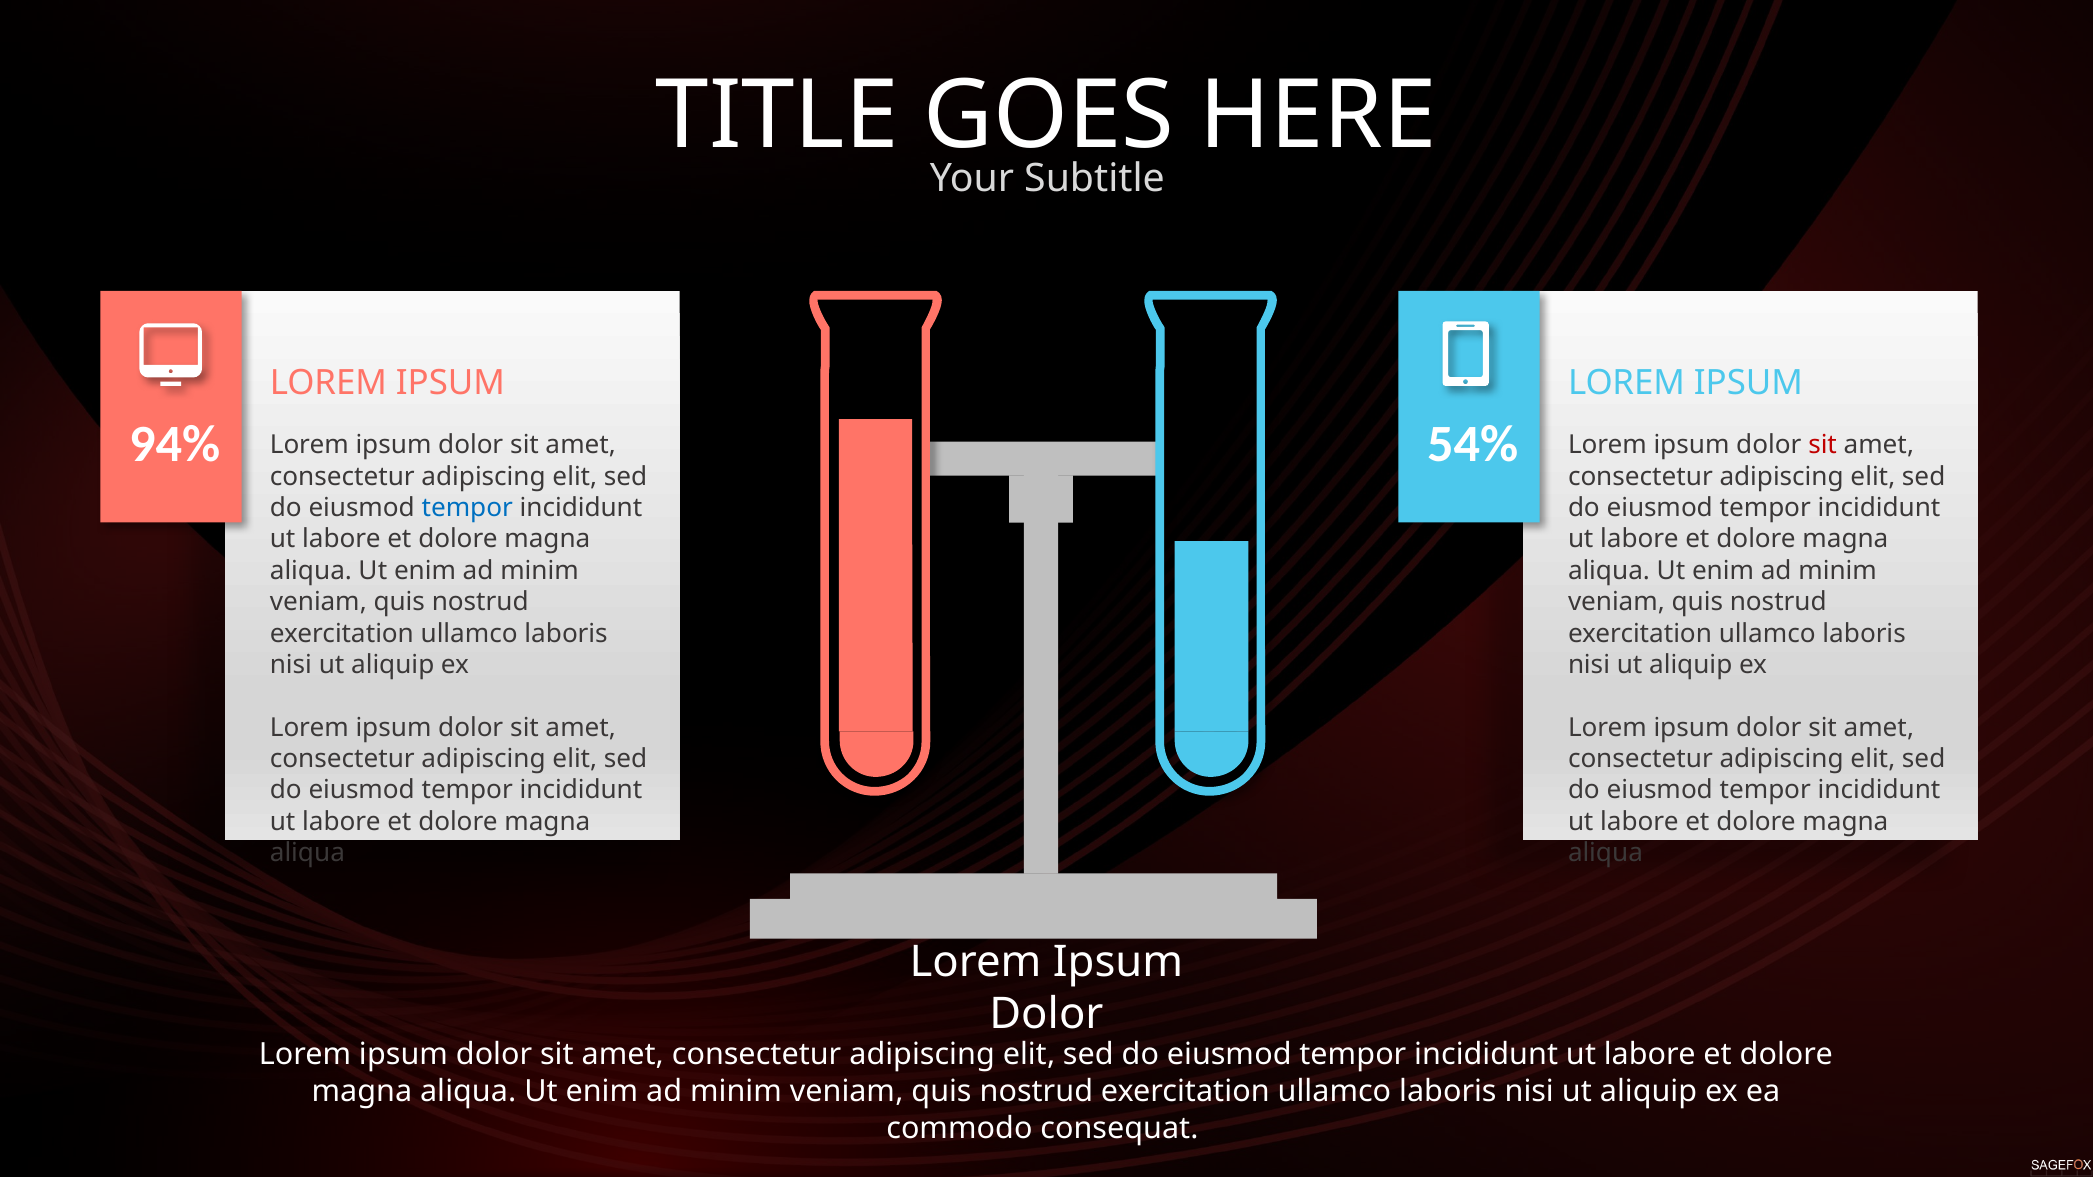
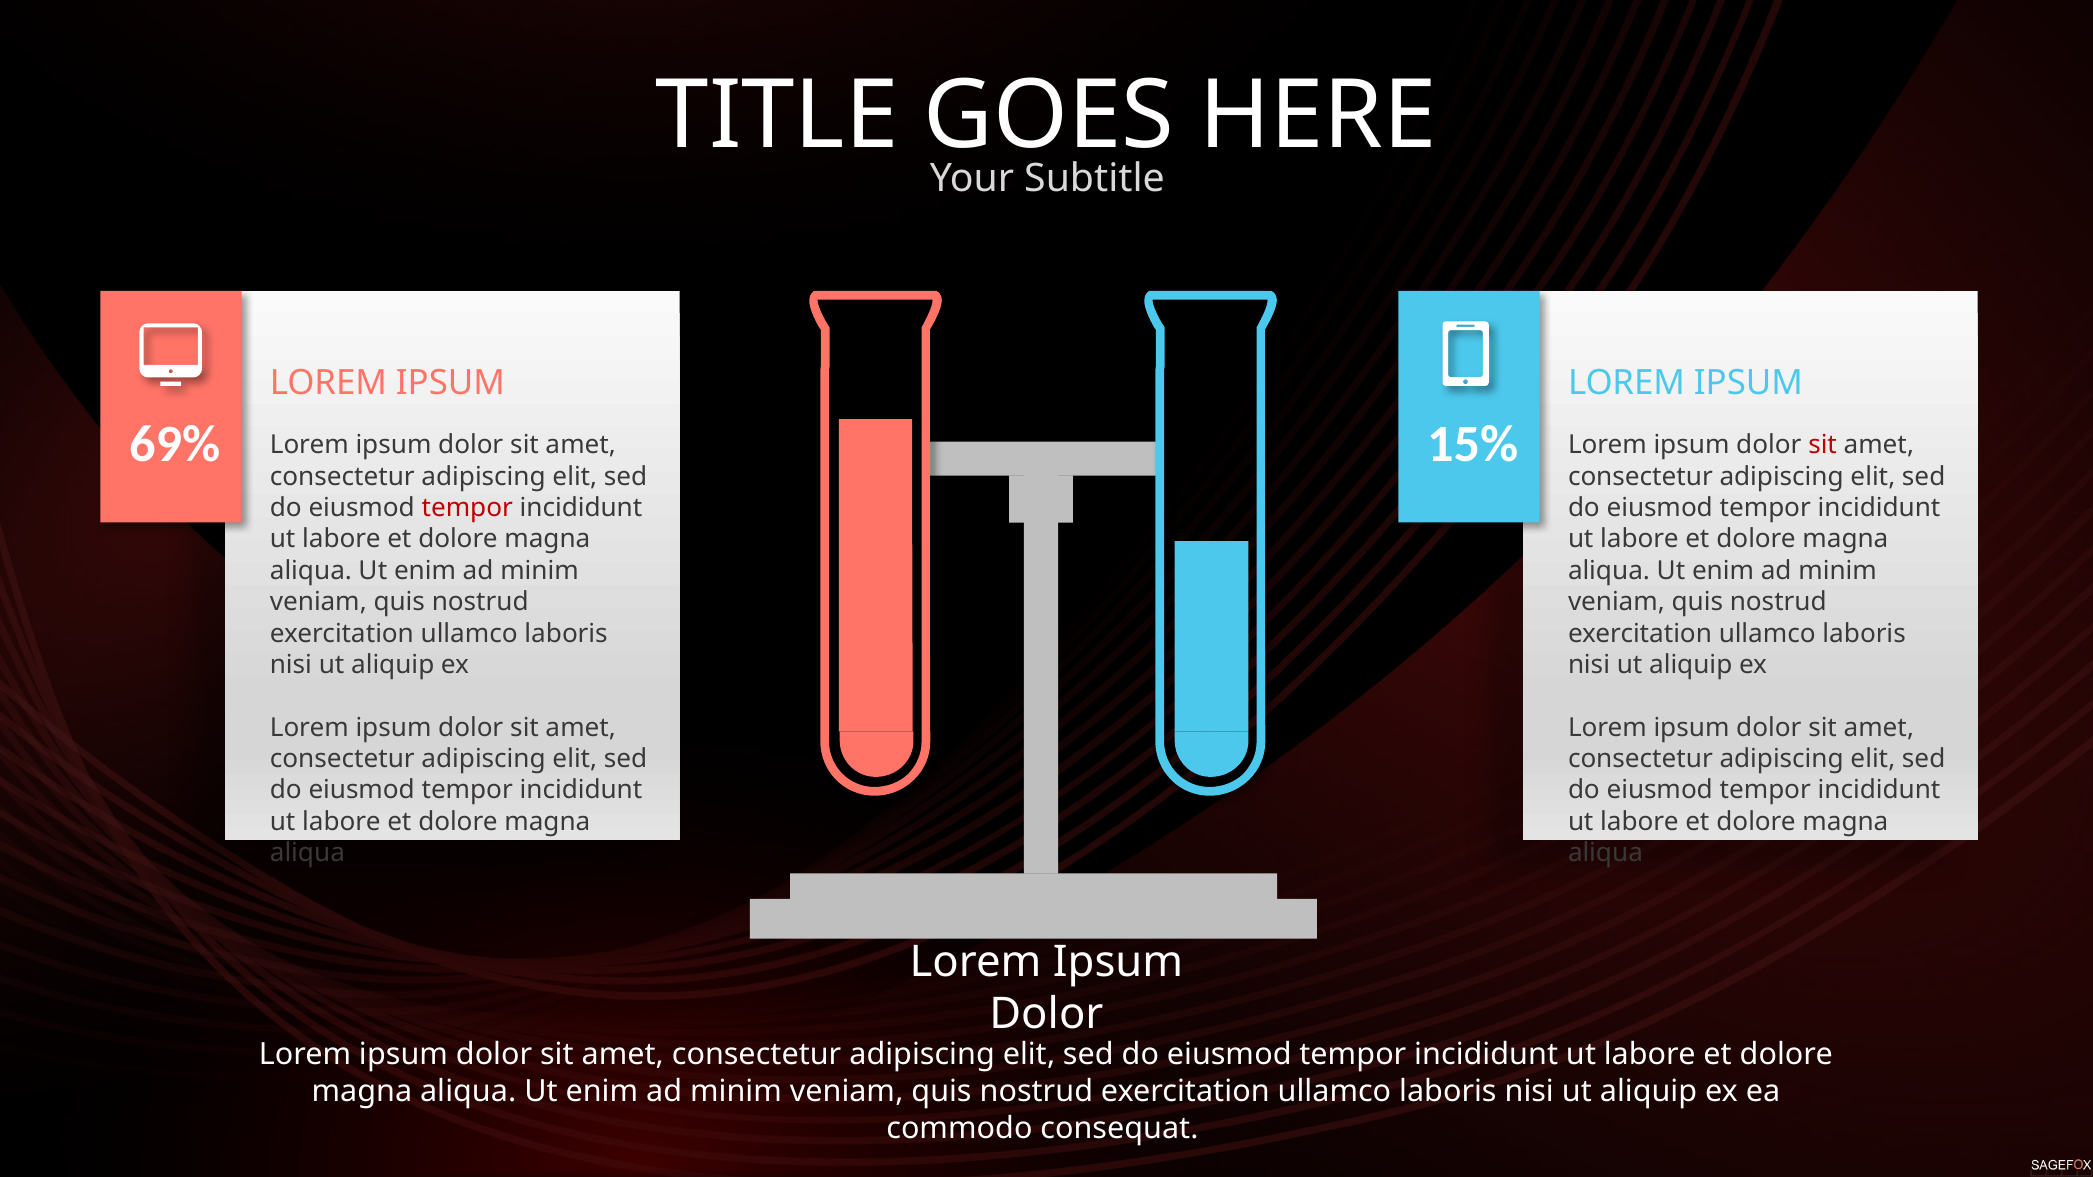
94%: 94% -> 69% (175, 445)
54%: 54% -> 15% (1473, 445)
tempor colour: blue -> red (467, 508)
